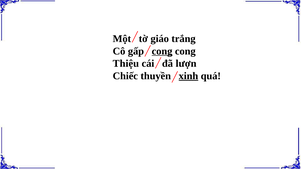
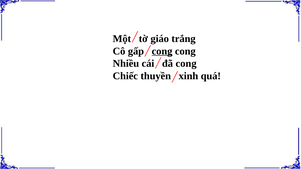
Thiệu: Thiệu -> Nhiều (126, 64)
đã lượn: lượn -> cong (186, 64)
xinh underline: present -> none (188, 76)
